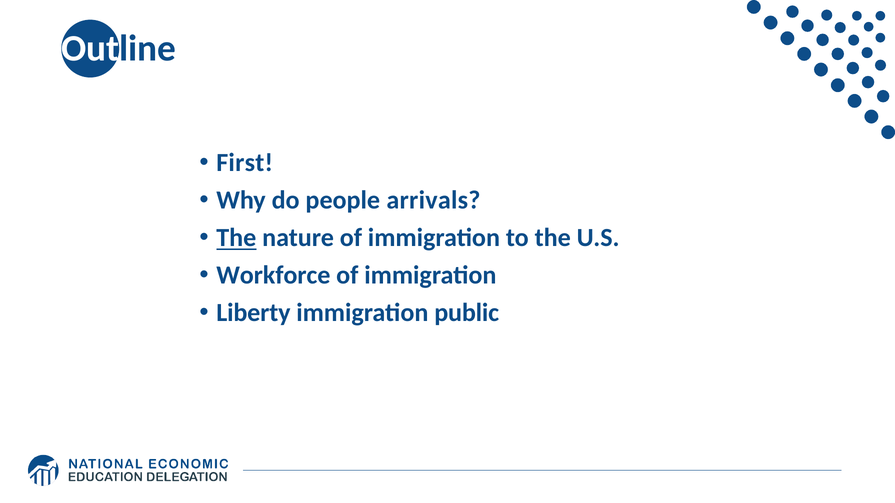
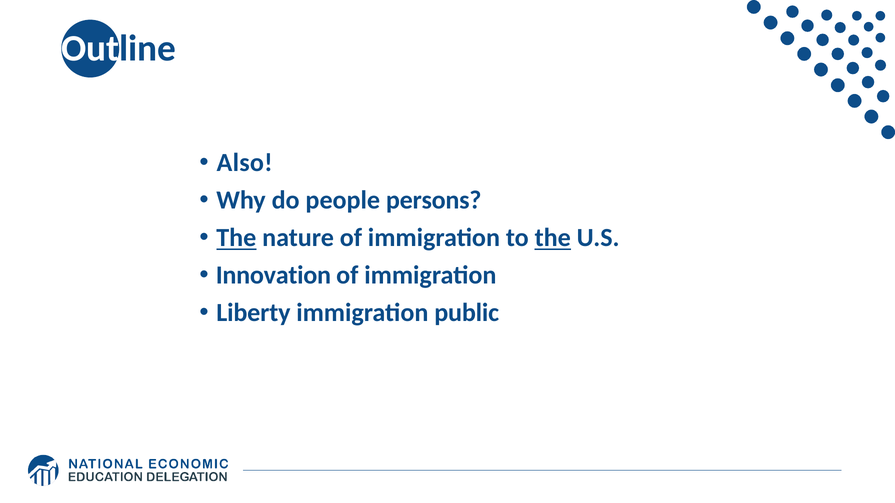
First: First -> Also (245, 163)
arrivals: arrivals -> persons (434, 201)
the underline: none -> present (553, 238)
Workforce: Workforce -> Innovation (273, 276)
